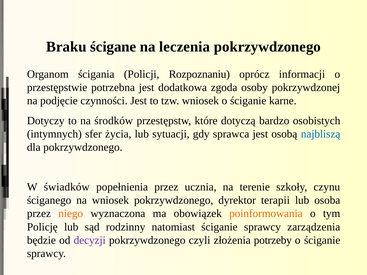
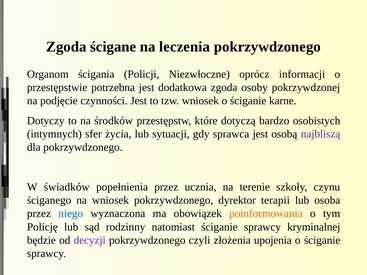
Braku: Braku -> Zgoda (66, 47)
Rozpoznaniu: Rozpoznaniu -> Niezwłoczne (199, 74)
najbliszą colour: blue -> purple (321, 134)
niego colour: orange -> blue (71, 214)
zarządzenia: zarządzenia -> kryminalnej (314, 227)
potrzeby: potrzeby -> upojenia (273, 240)
